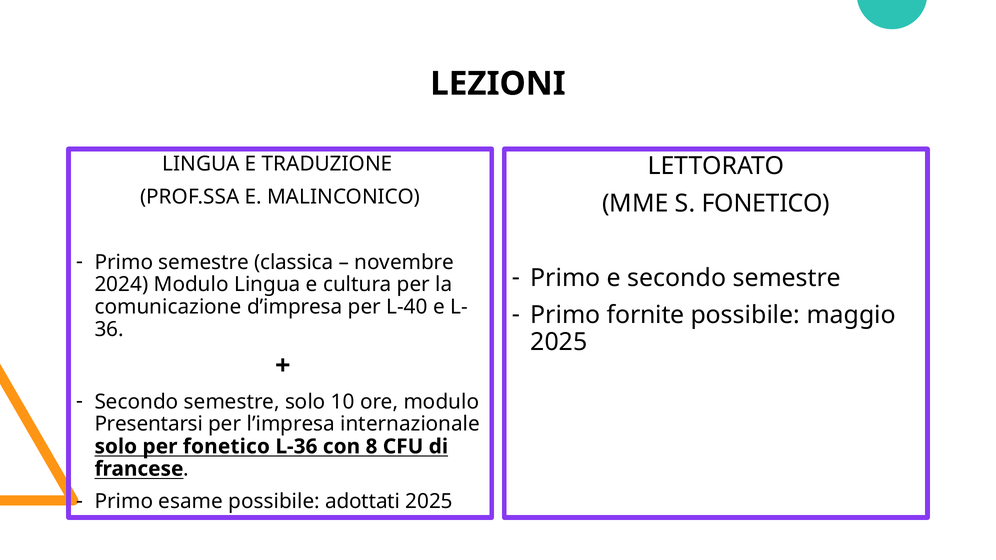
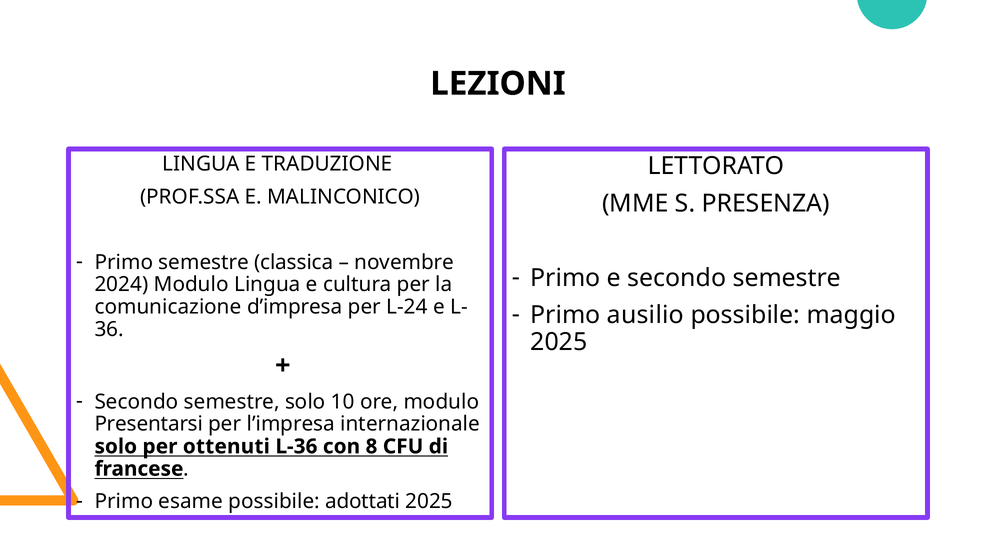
S FONETICO: FONETICO -> PRESENZA (766, 203)
L-40: L-40 -> L-24 (407, 307)
fornite: fornite -> ausilio (645, 315)
per fonetico: fonetico -> ottenuti (226, 447)
